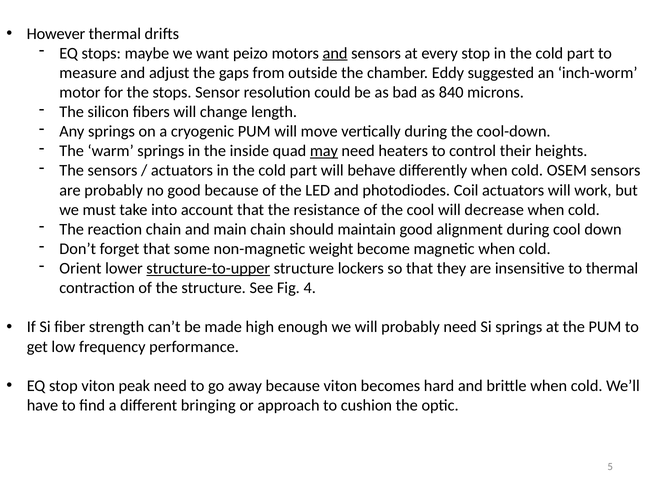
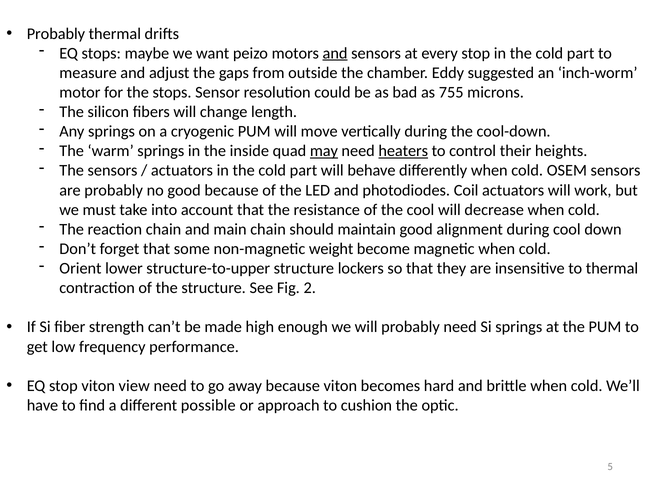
However: However -> Probably (56, 34)
840: 840 -> 755 (451, 92)
heaters underline: none -> present (403, 151)
structure-to-upper underline: present -> none (208, 268)
4: 4 -> 2 (310, 288)
peak: peak -> view (134, 386)
bringing: bringing -> possible (208, 405)
